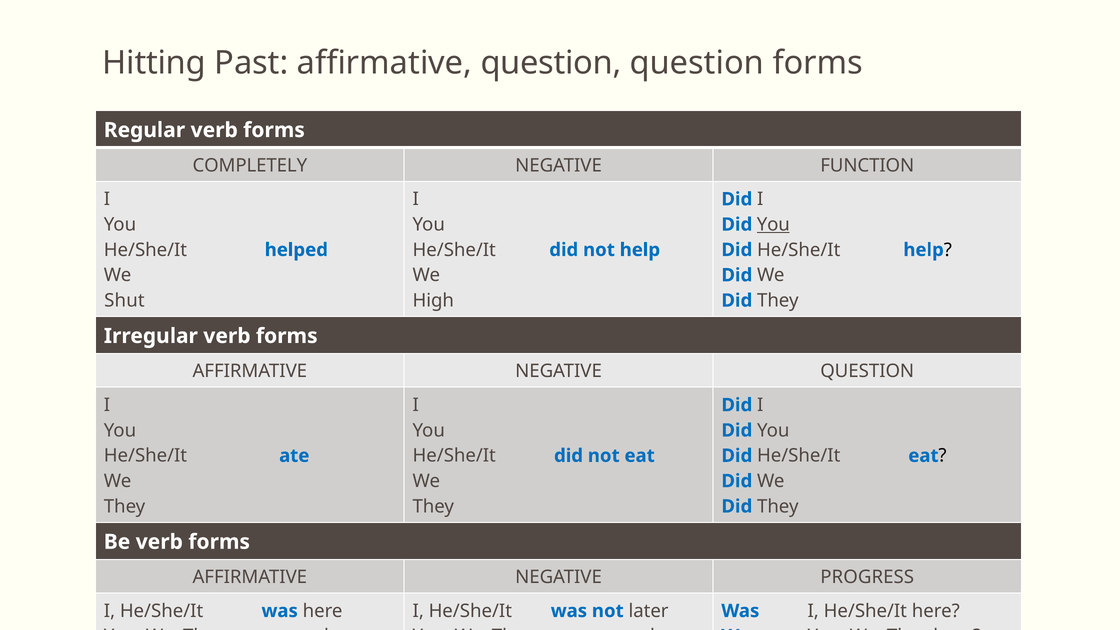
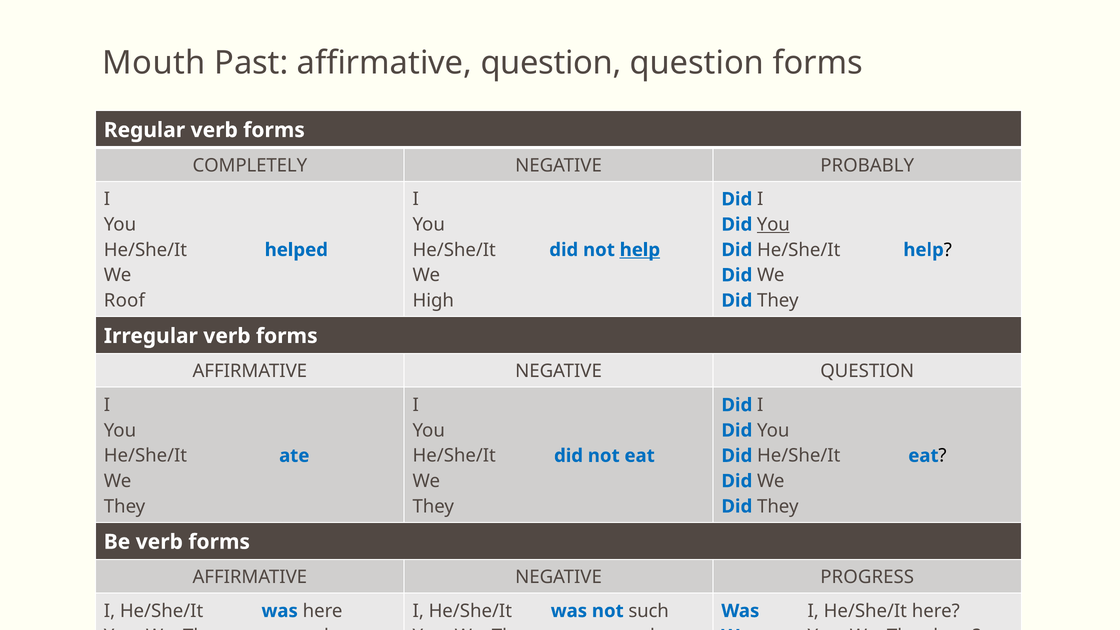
Hitting: Hitting -> Mouth (154, 63)
FUNCTION: FUNCTION -> PROBABLY (867, 165)
help underline: none -> present (640, 250)
Shut: Shut -> Roof (124, 301)
later: later -> such (649, 611)
